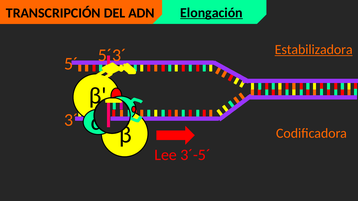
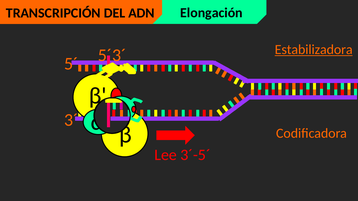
Elongación underline: present -> none (211, 13)
